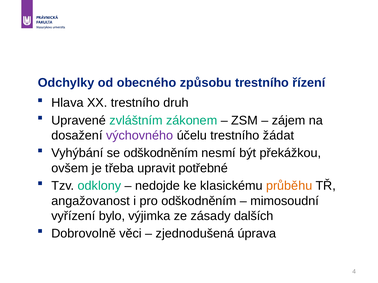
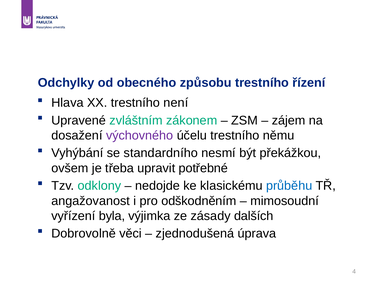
druh: druh -> není (176, 103)
žádat: žádat -> němu (279, 136)
se odškodněním: odškodněním -> standardního (161, 153)
průběhu colour: orange -> blue (289, 186)
bylo: bylo -> byla (112, 216)
